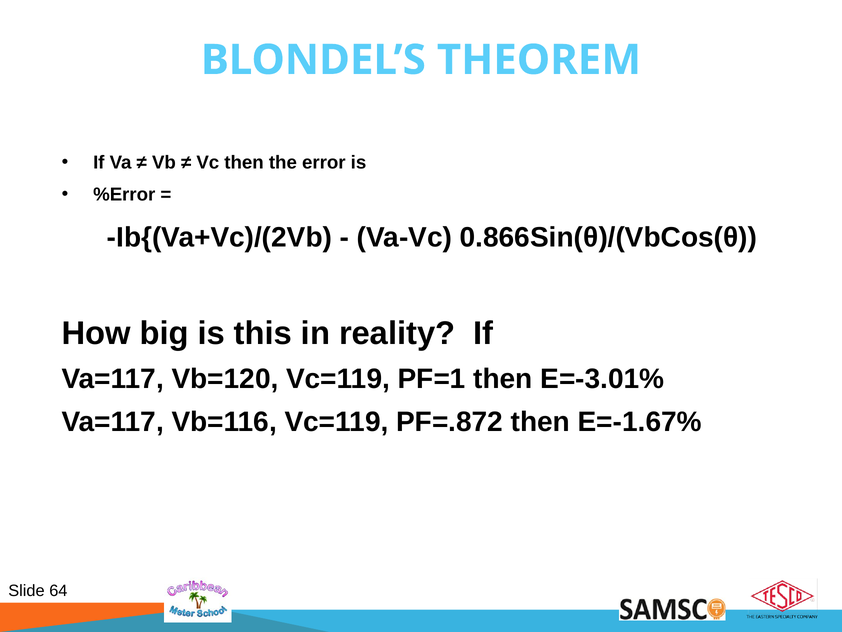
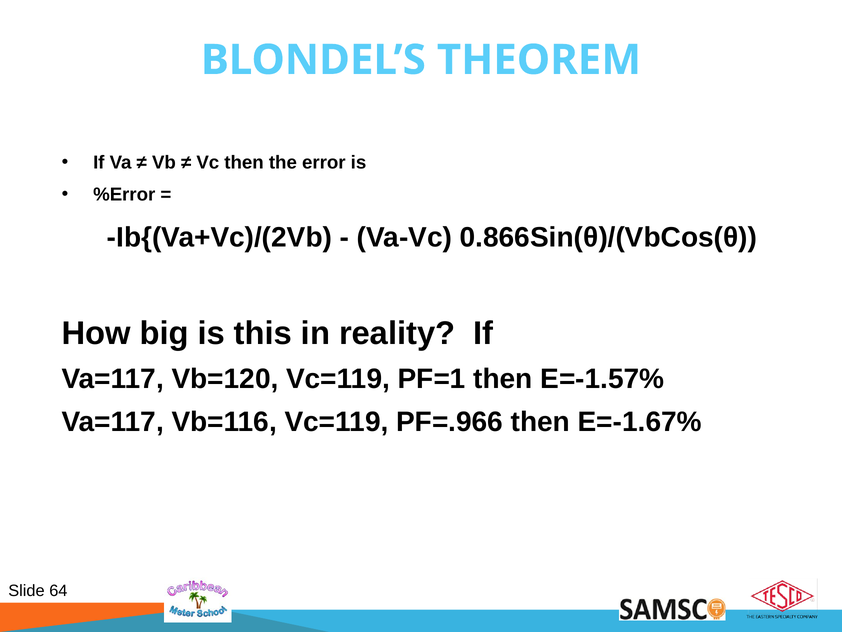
E=-3.01%: E=-3.01% -> E=-1.57% (602, 379)
PF=.872: PF=.872 -> PF=.966 (450, 422)
